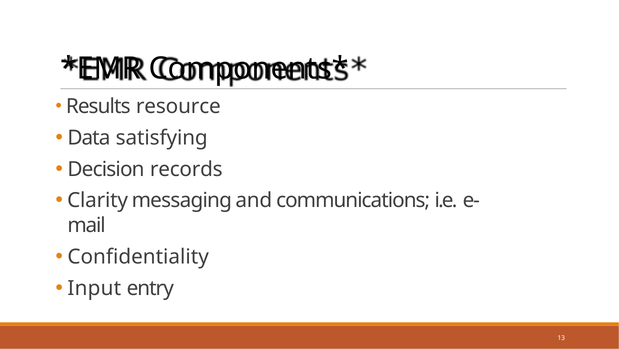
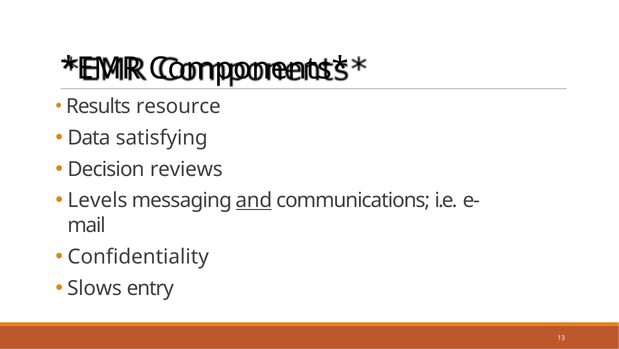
records: records -> reviews (186, 169)
Clarity: Clarity -> Levels (98, 201)
and underline: none -> present (254, 201)
Input: Input -> Slows (95, 288)
